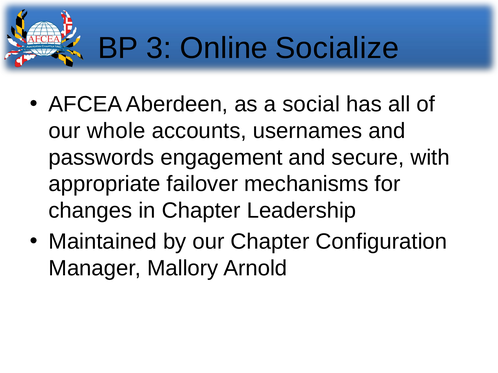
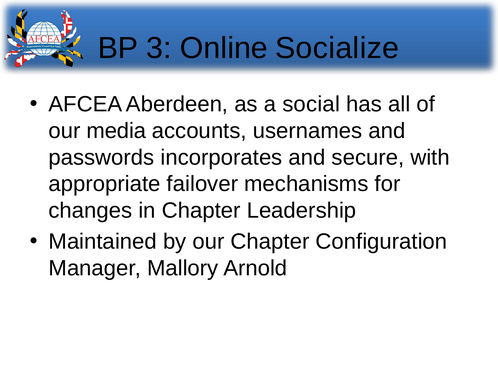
whole: whole -> media (116, 131)
engagement: engagement -> incorporates (221, 158)
